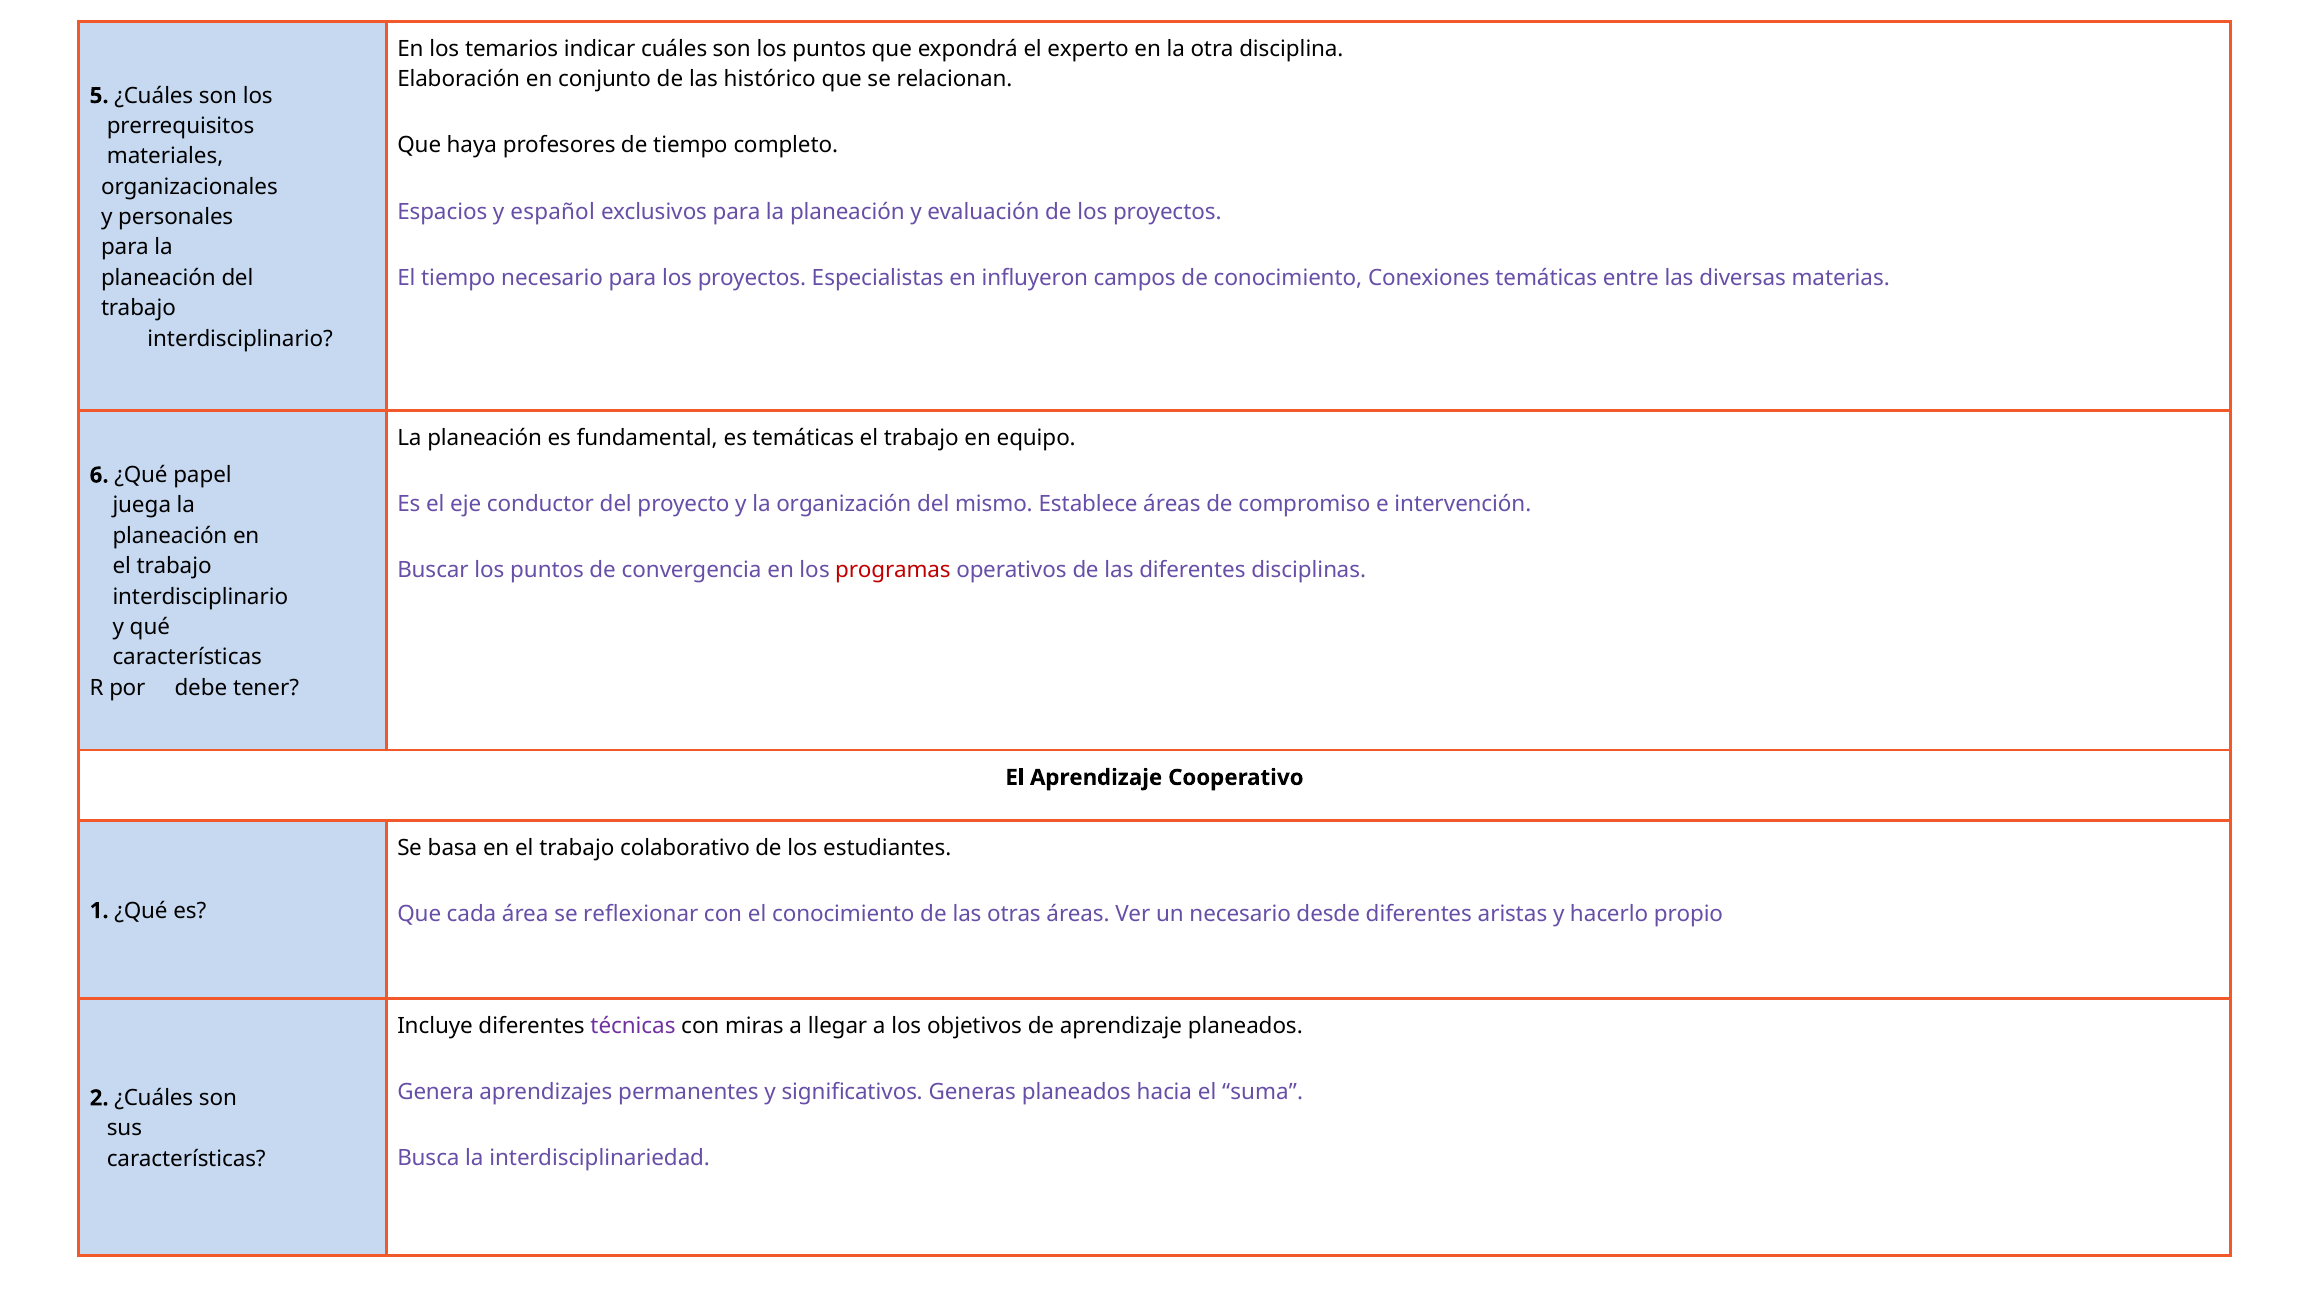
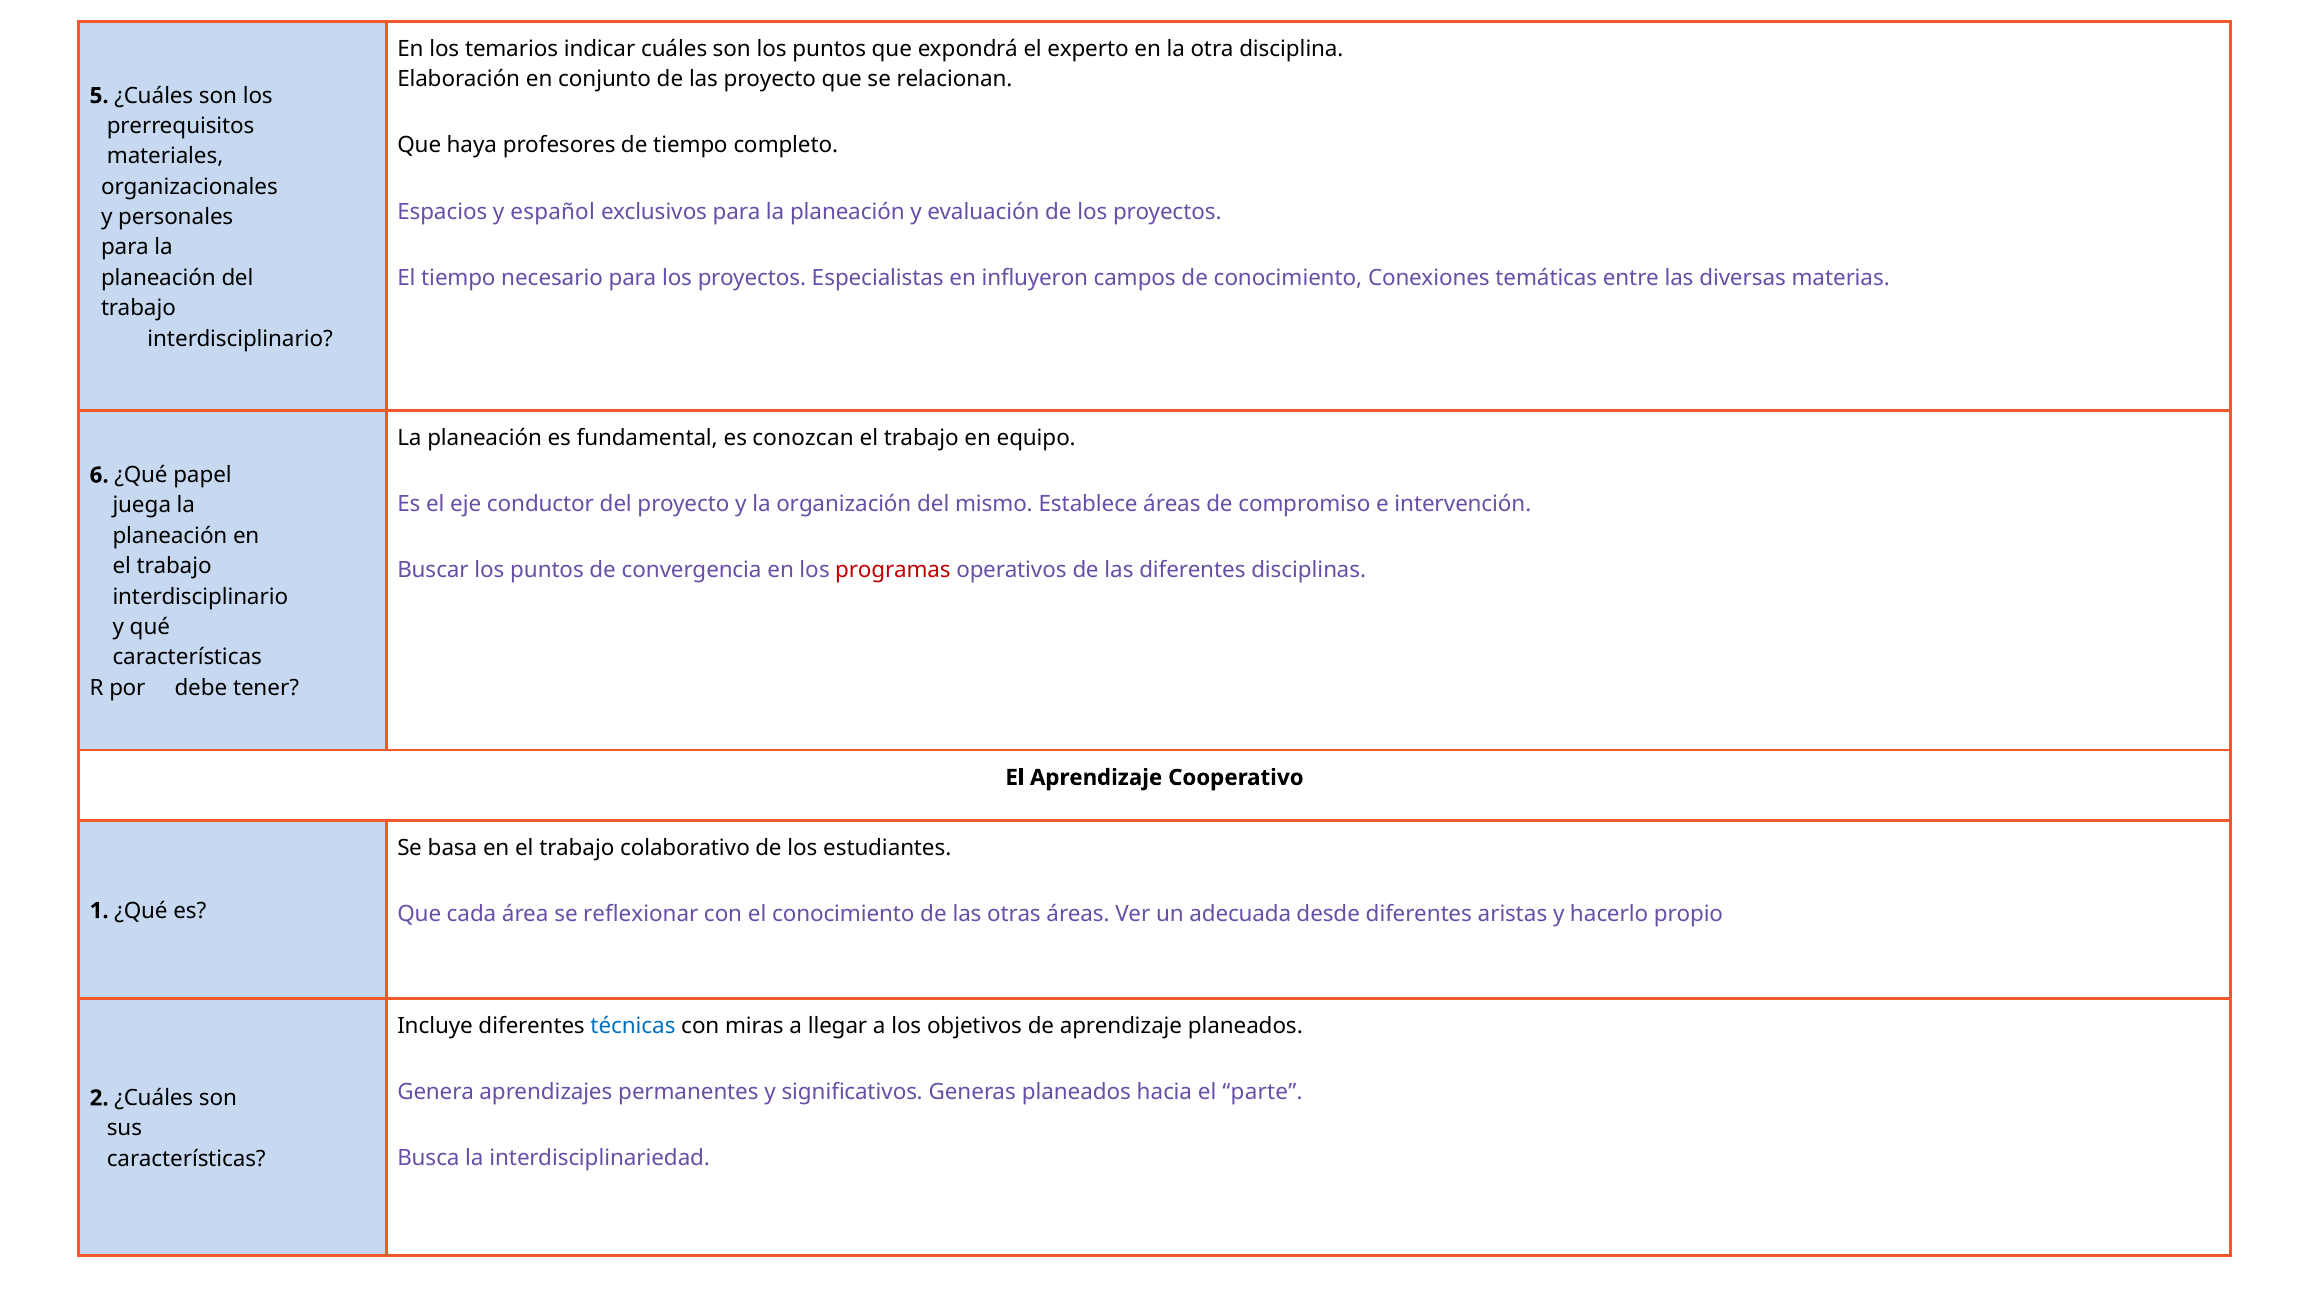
las histórico: histórico -> proyecto (770, 79)
es temáticas: temáticas -> conozcan (803, 438)
un necesario: necesario -> adecuada (1240, 914)
técnicas colour: purple -> blue (633, 1026)
suma: suma -> parte (1263, 1092)
